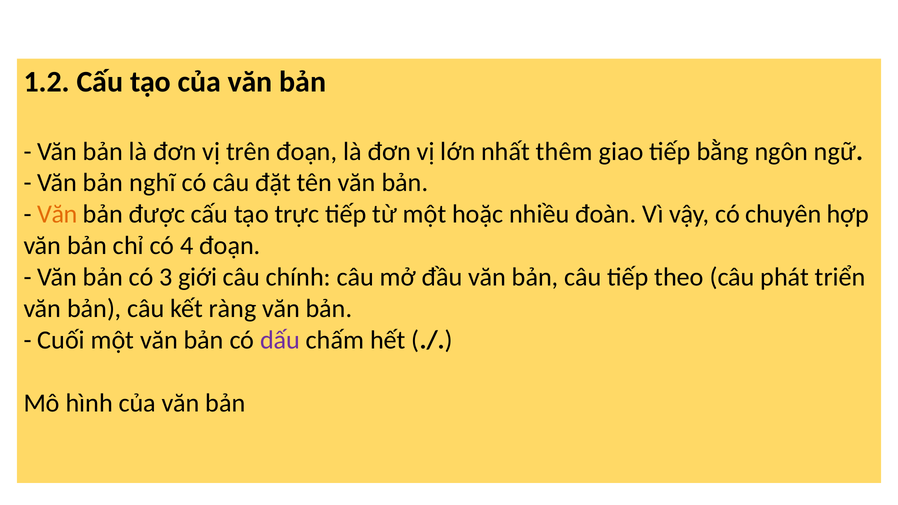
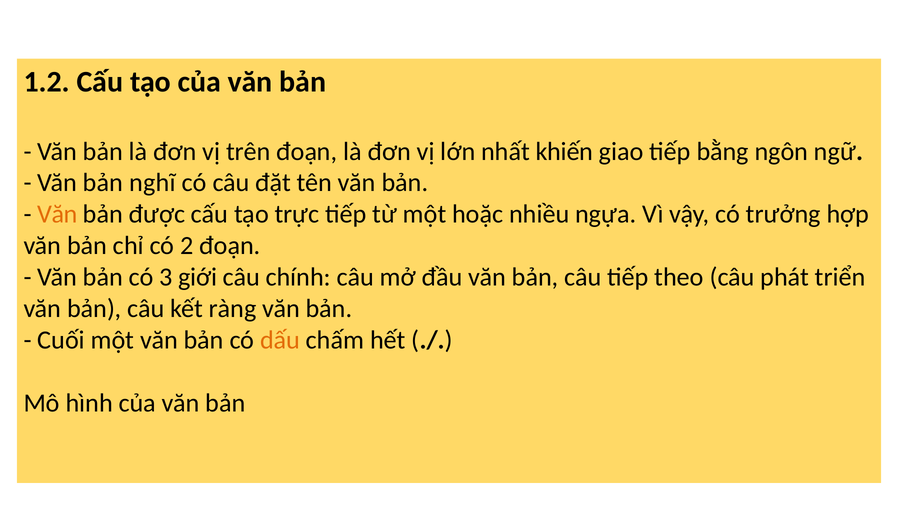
thêm: thêm -> khiến (564, 151)
đoàn: đoàn -> ngựa (606, 214)
chuyên: chuyên -> trưởng (783, 214)
4: 4 -> 2 (187, 246)
dấu colour: purple -> orange (280, 340)
